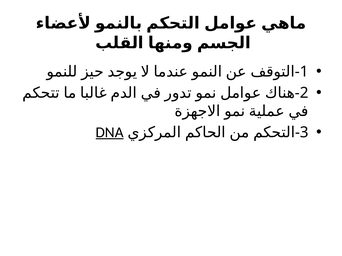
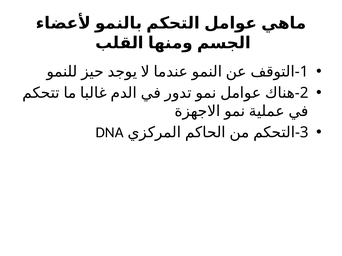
DNA underline: present -> none (110, 133)
